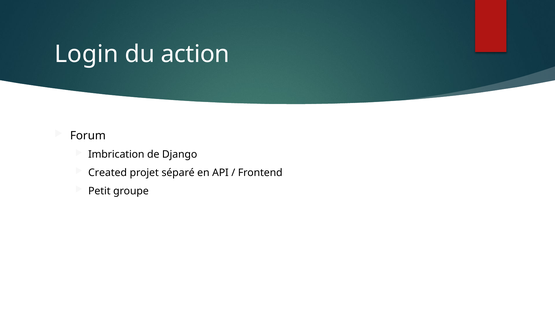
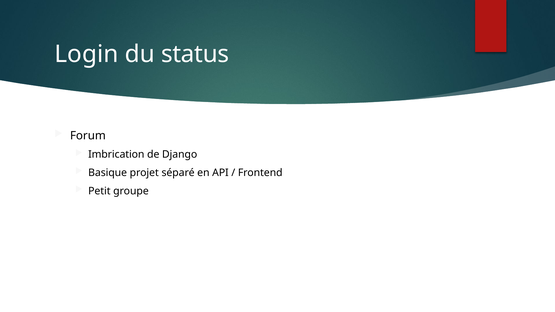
action: action -> status (195, 54)
Created: Created -> Basique (108, 173)
